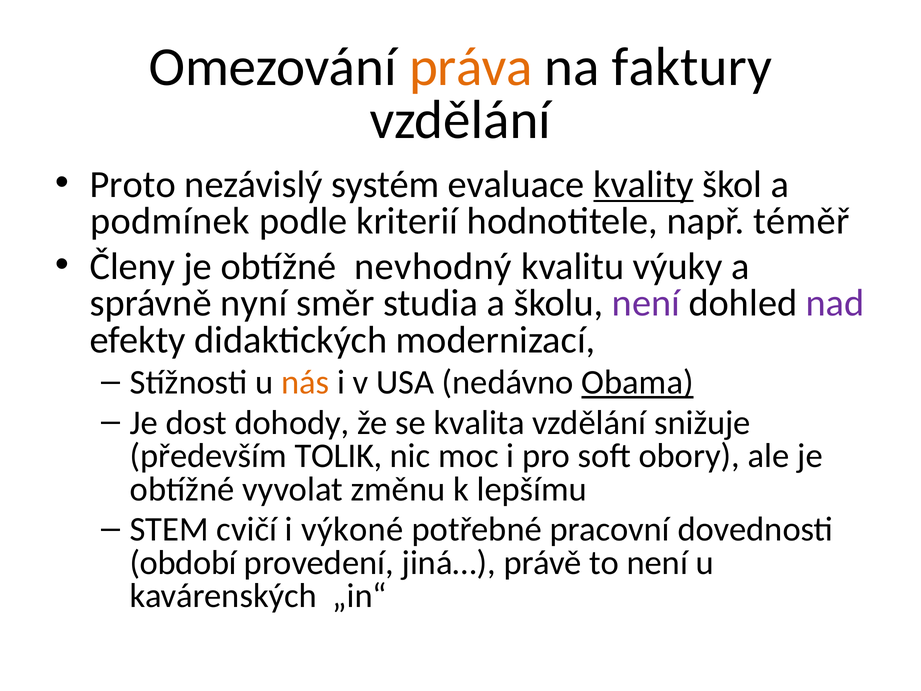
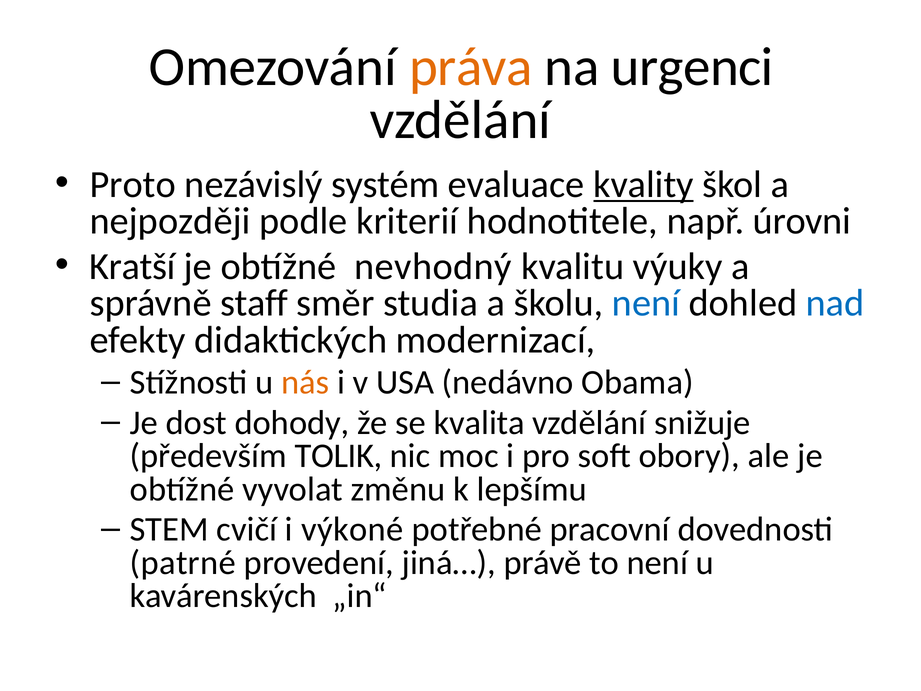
faktury: faktury -> urgenci (692, 67)
podmínek: podmínek -> nejpozději (170, 221)
téměř: téměř -> úrovni (802, 221)
Členy: Členy -> Kratší (133, 266)
nyní: nyní -> staff (254, 303)
není colour: purple -> blue (646, 303)
nad colour: purple -> blue (835, 303)
Obama underline: present -> none (638, 382)
období: období -> patrné (183, 563)
